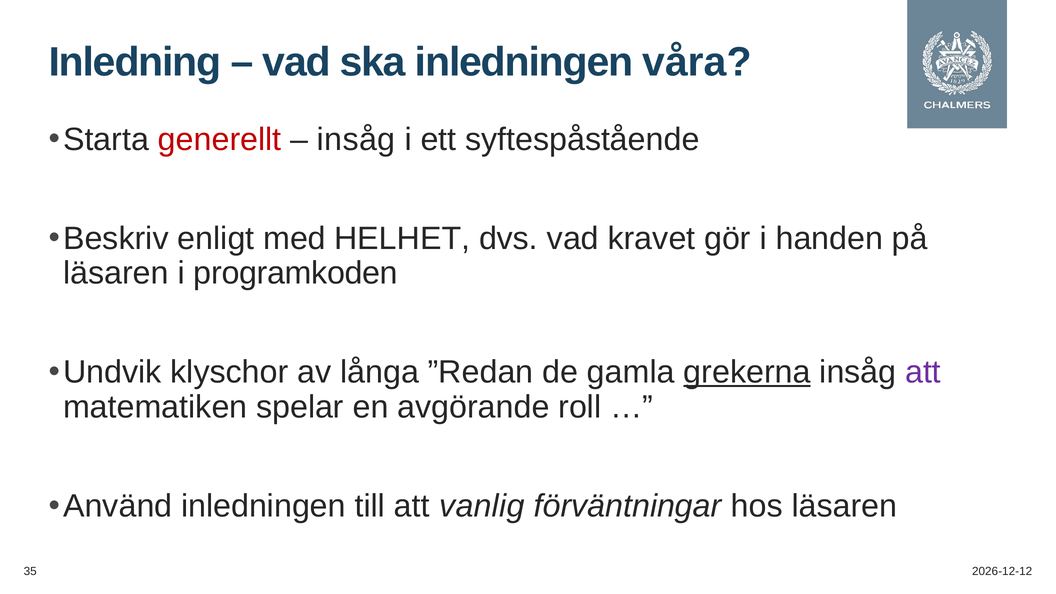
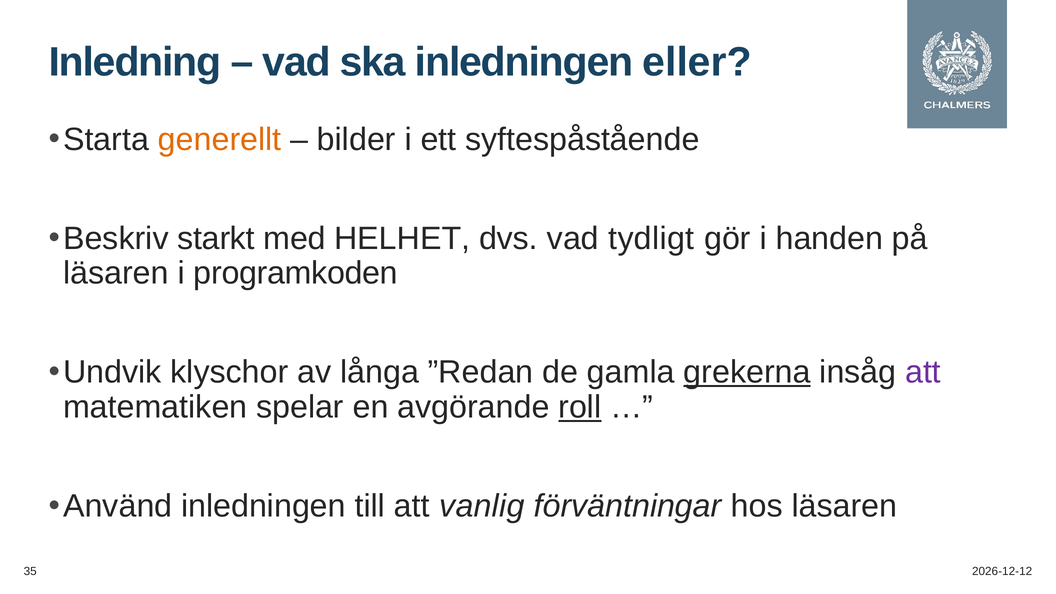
våra: våra -> eller (697, 62)
generellt colour: red -> orange (220, 139)
insåg: insåg -> bilder (356, 139)
enligt: enligt -> starkt (216, 238)
kravet: kravet -> tydligt (651, 238)
roll underline: none -> present (580, 407)
